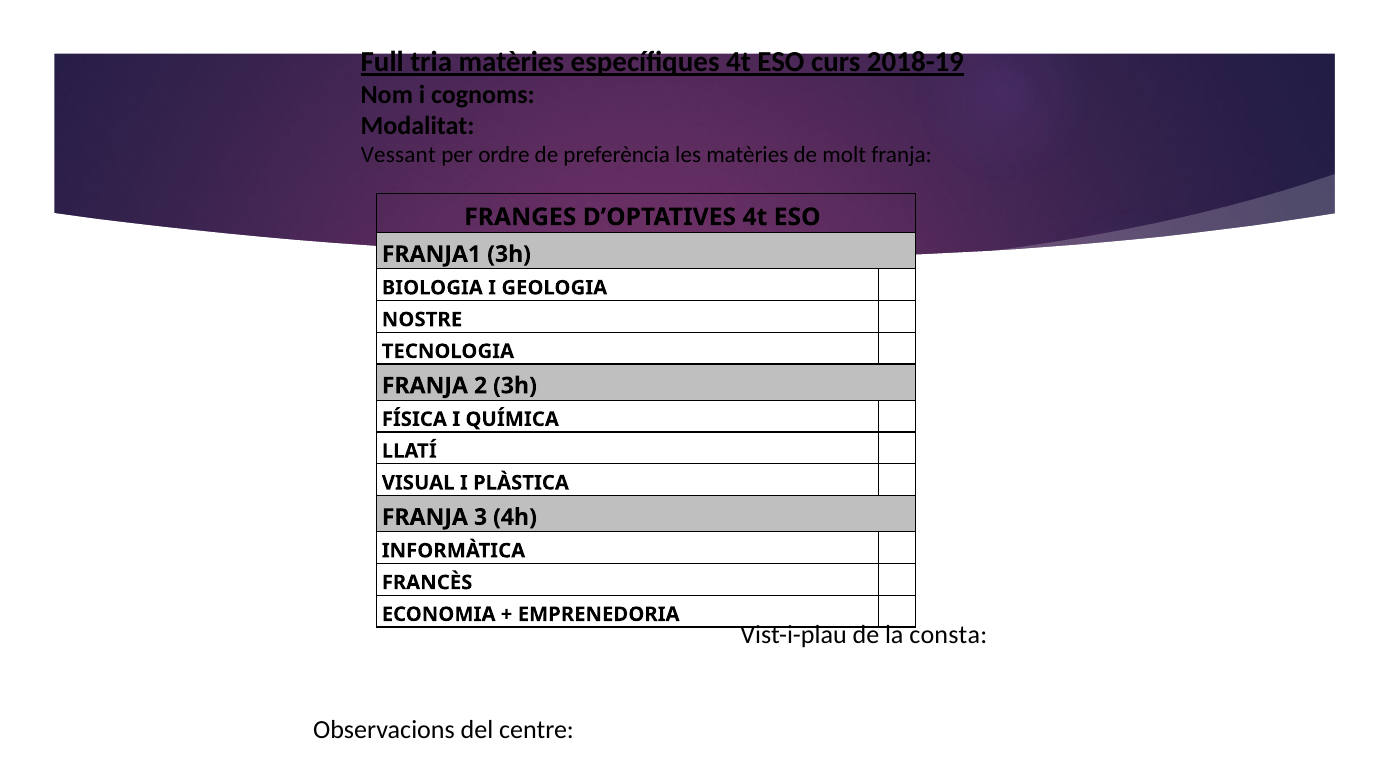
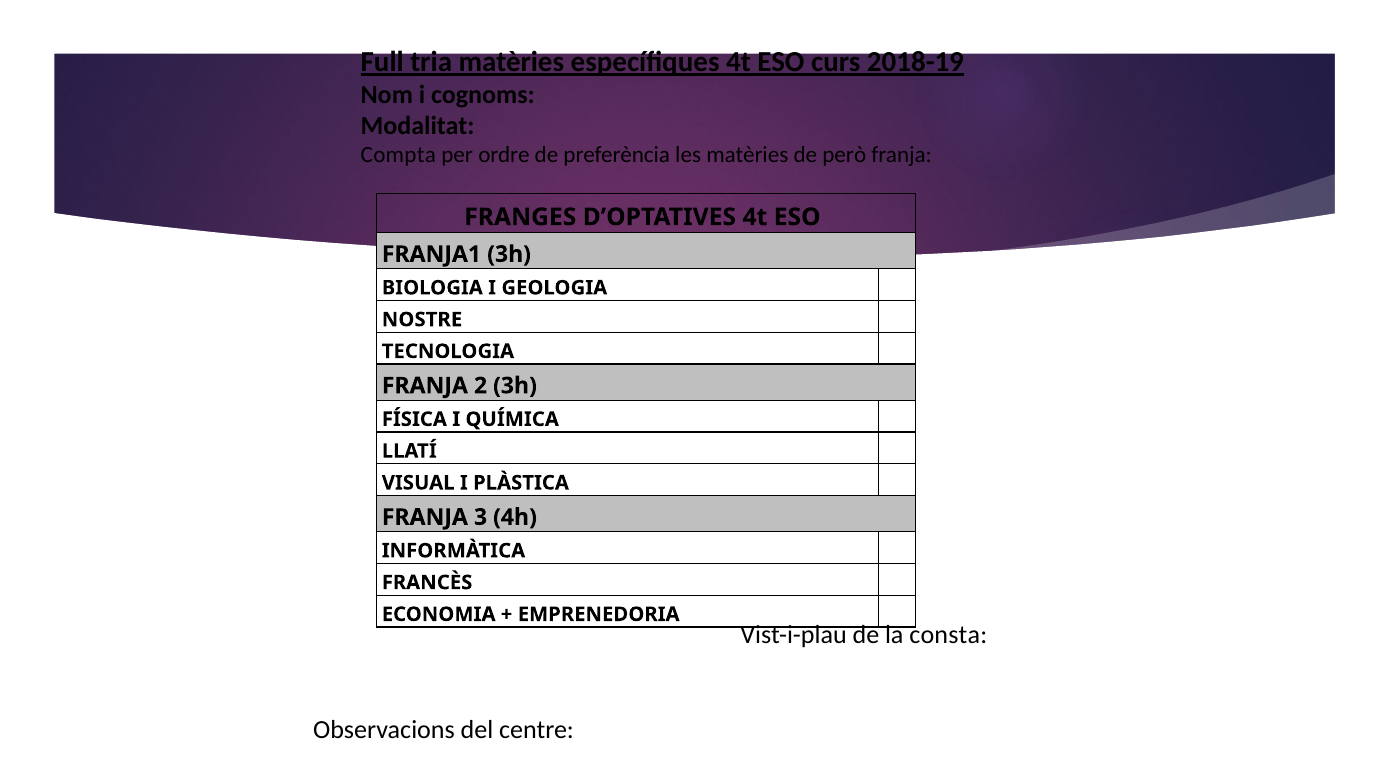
Vessant: Vessant -> Compta (398, 155)
molt: molt -> però (844, 155)
